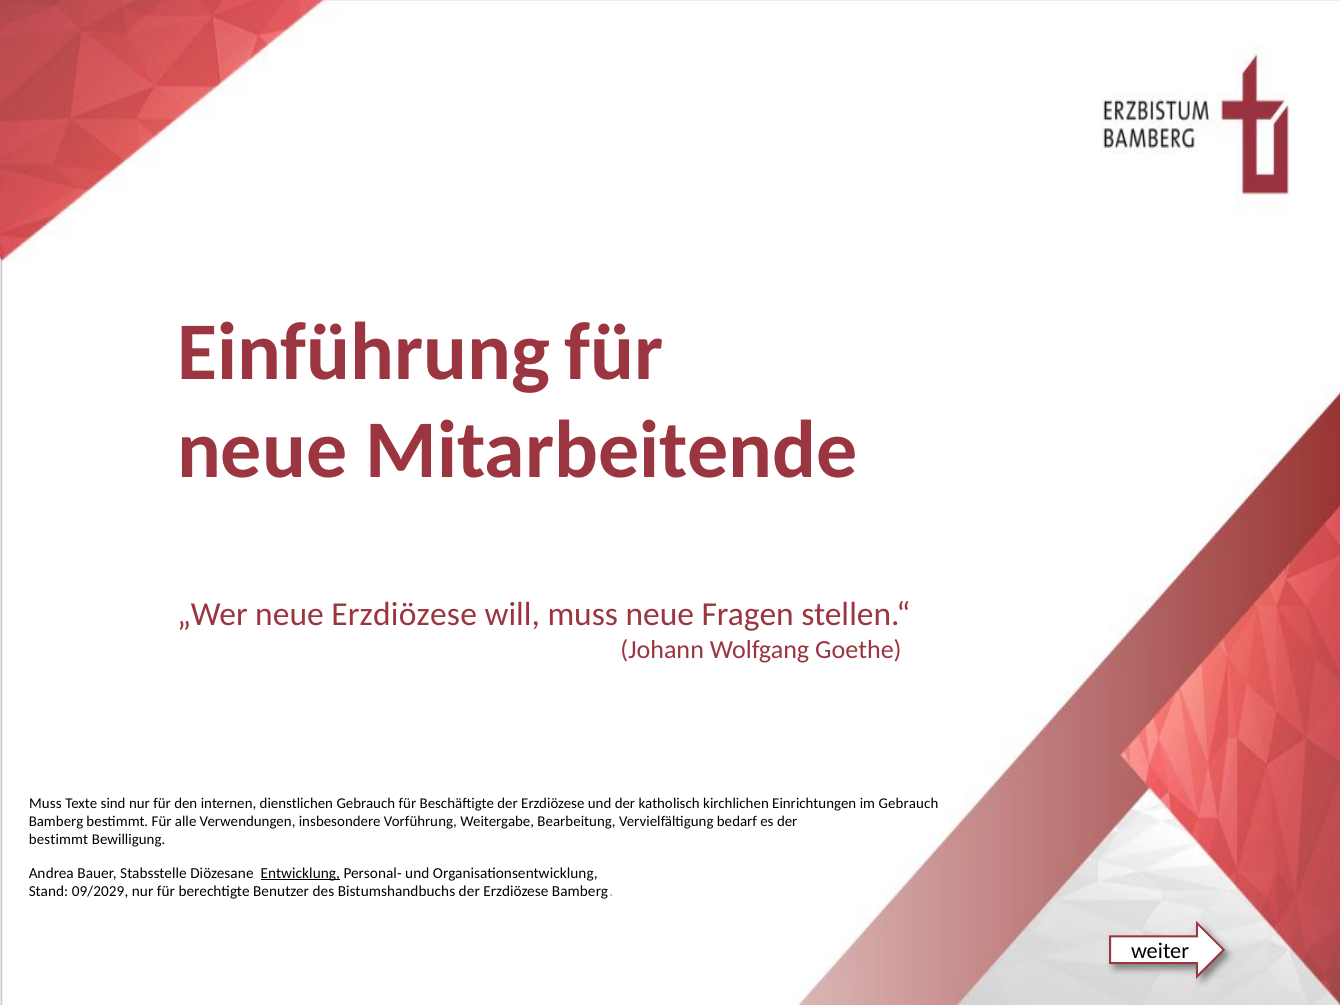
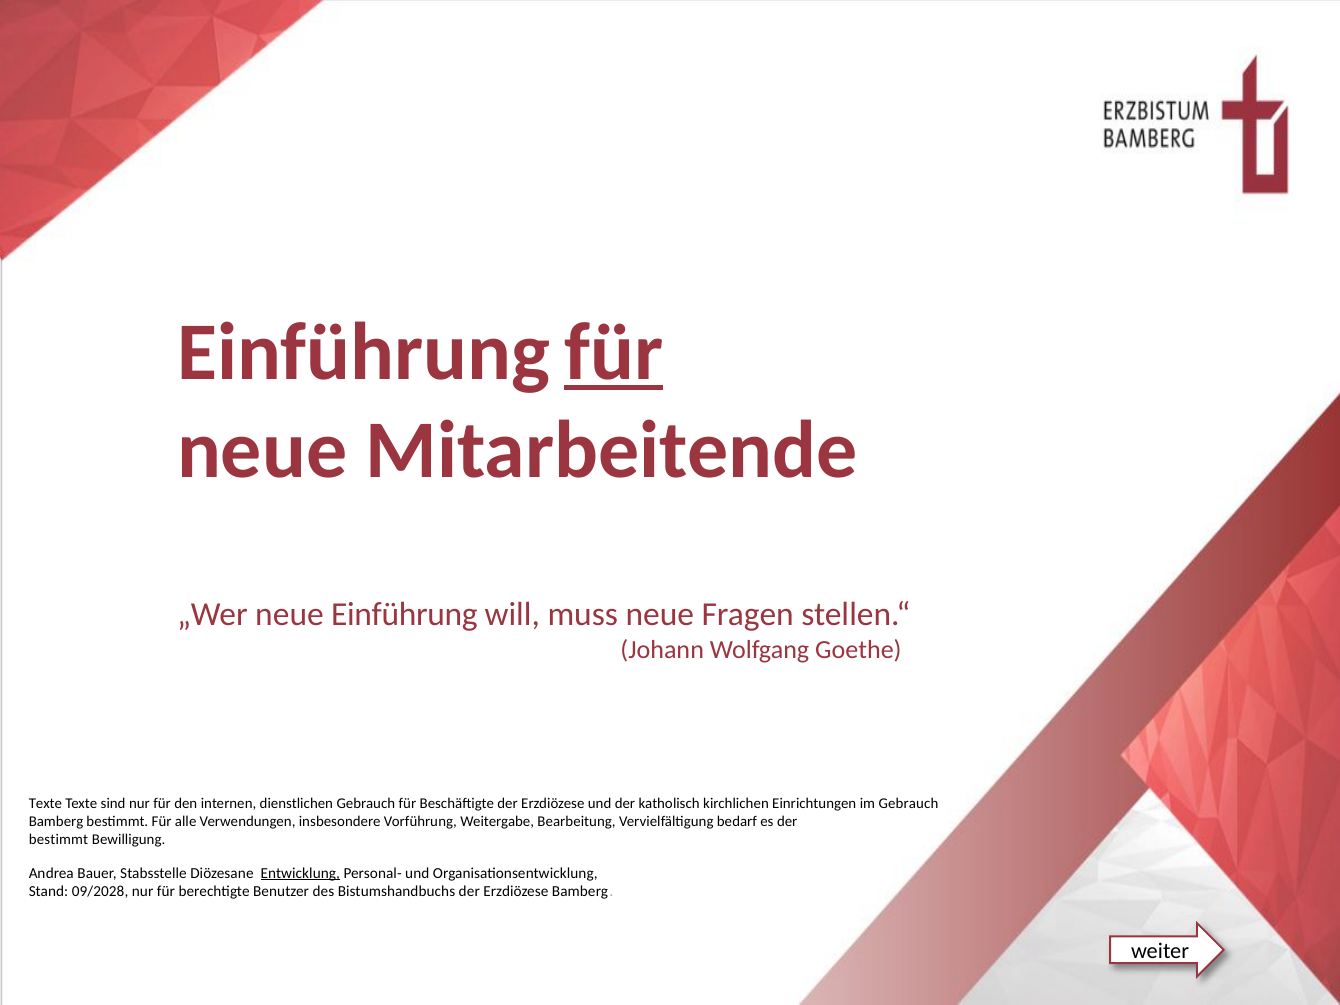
für underline: none -> present (614, 352)
neue Erzdiözese: Erzdiözese -> Einführung (404, 615)
Muss: Muss -> Texte (45, 804)
09/2029: 09/2029 -> 09/2028 (100, 891)
